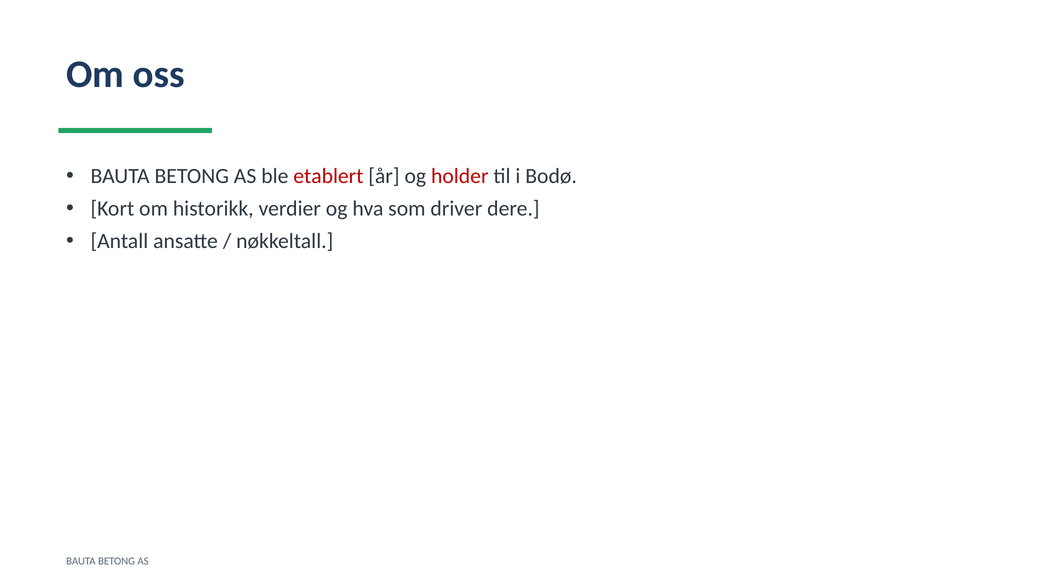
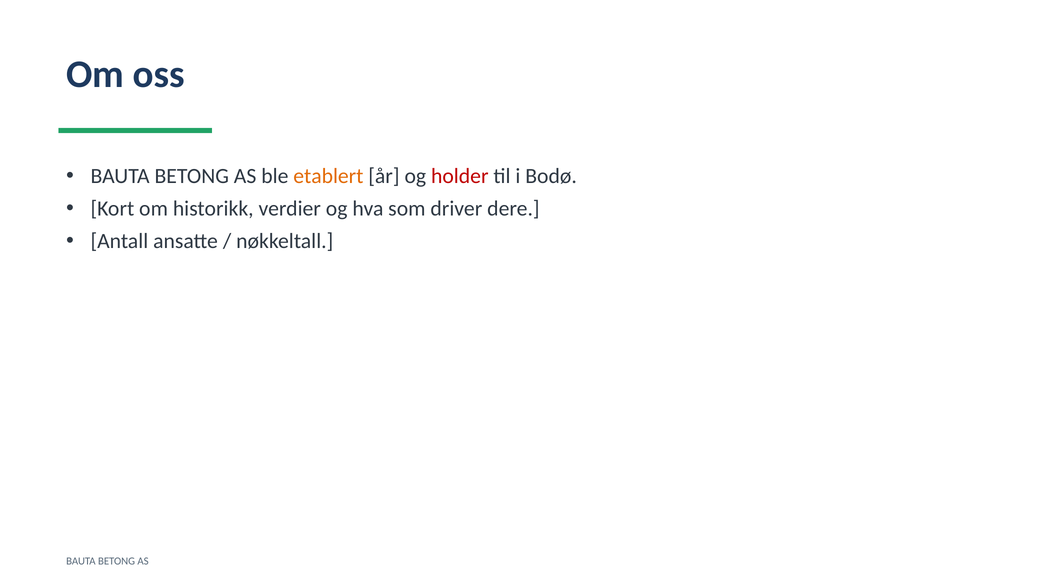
etablert colour: red -> orange (328, 176)
